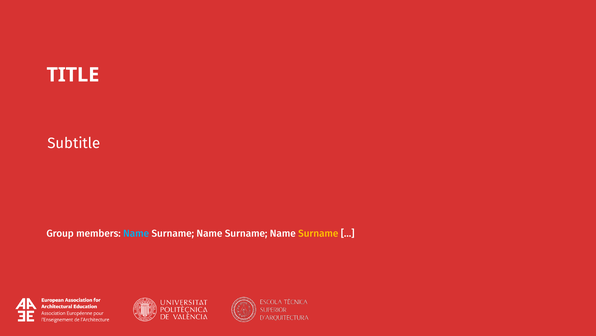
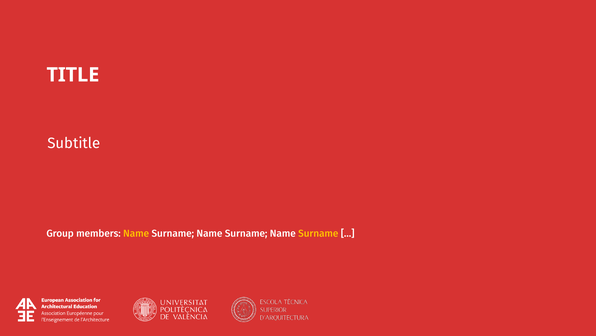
Name colour: light blue -> yellow (136, 233)
